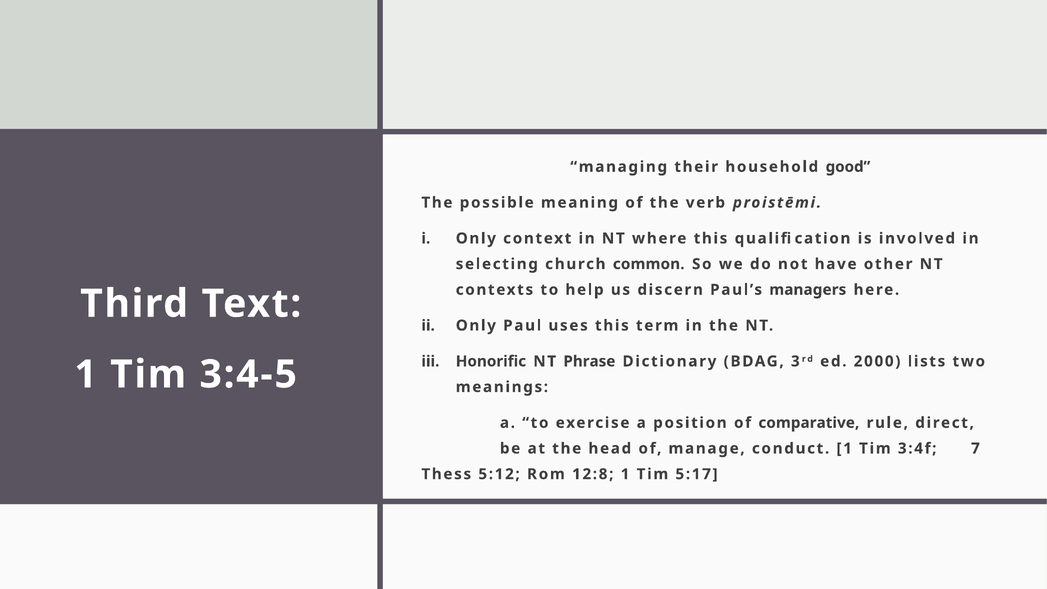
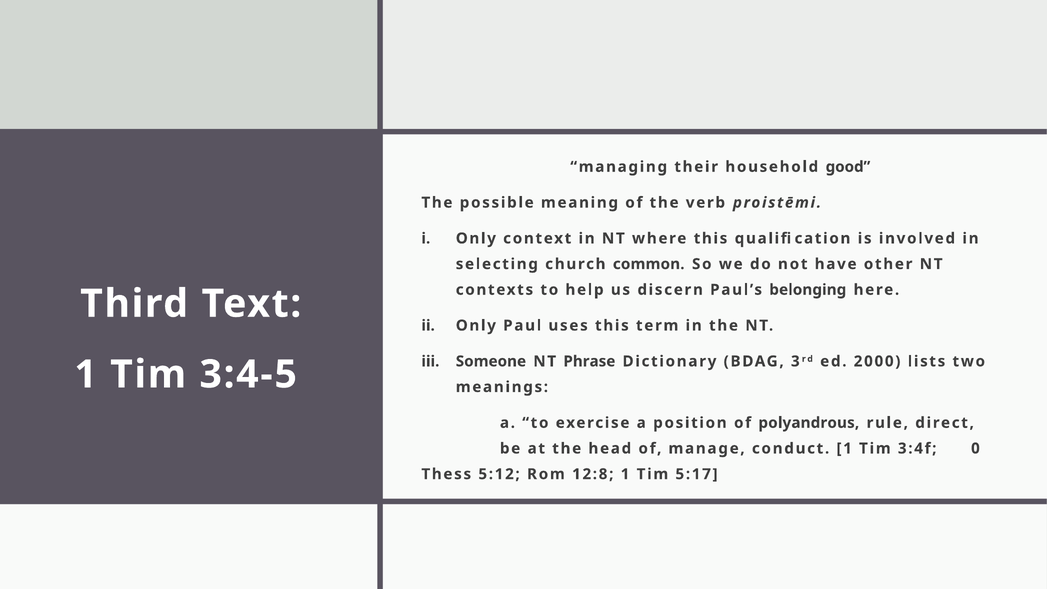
managers: managers -> belonging (808, 290)
Honorific: Honorific -> Someone (491, 361)
comparative: comparative -> polyandrous (809, 423)
7: 7 -> 0 (975, 448)
